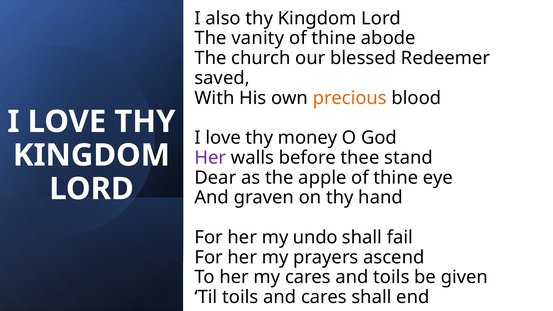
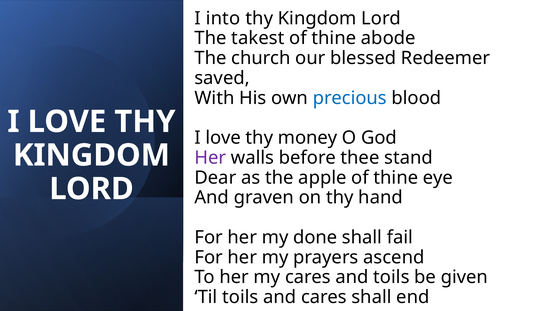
also: also -> into (223, 18)
vanity: vanity -> takest (258, 38)
precious colour: orange -> blue (350, 98)
undo: undo -> done (315, 237)
